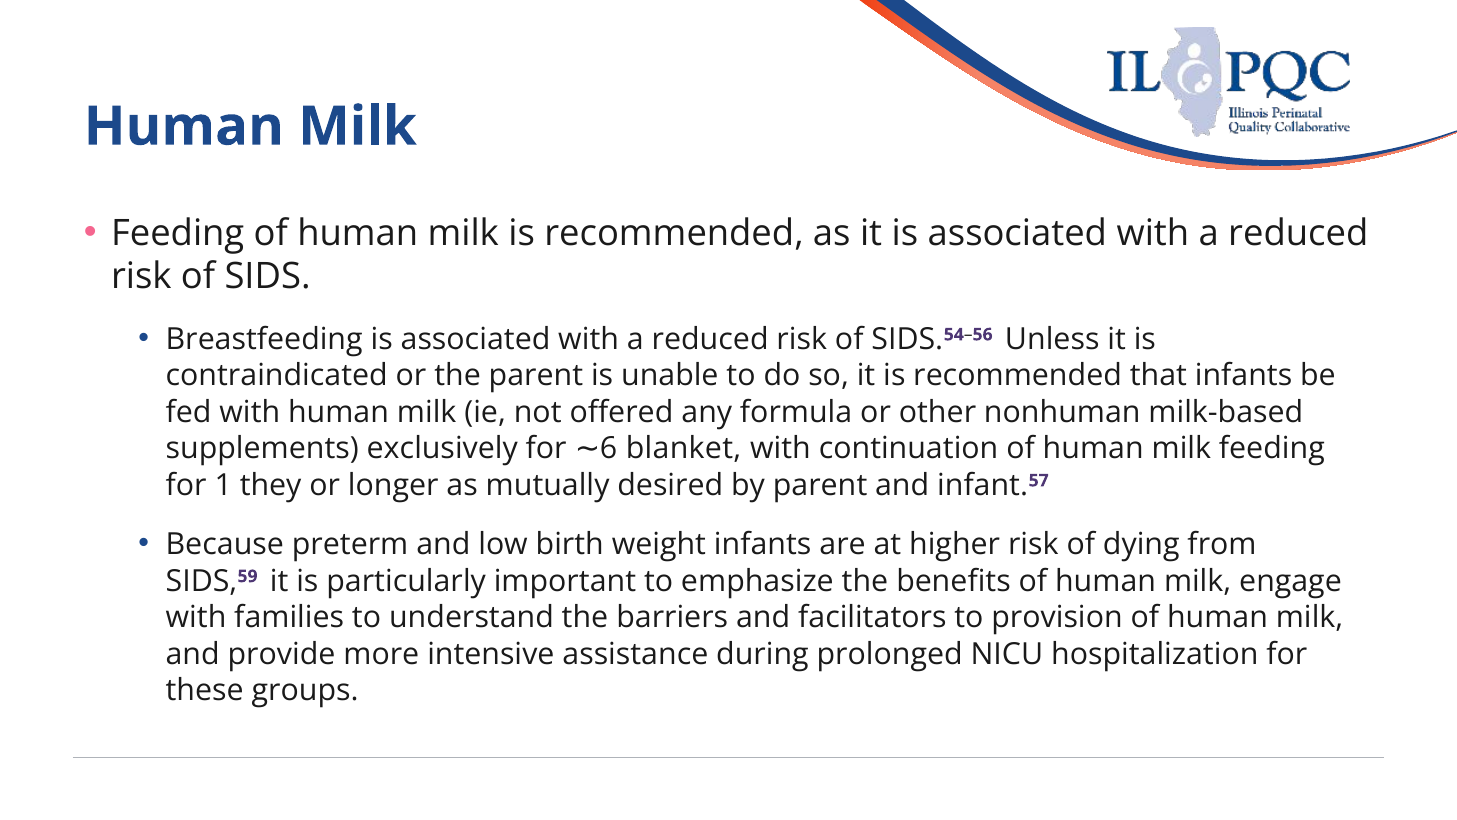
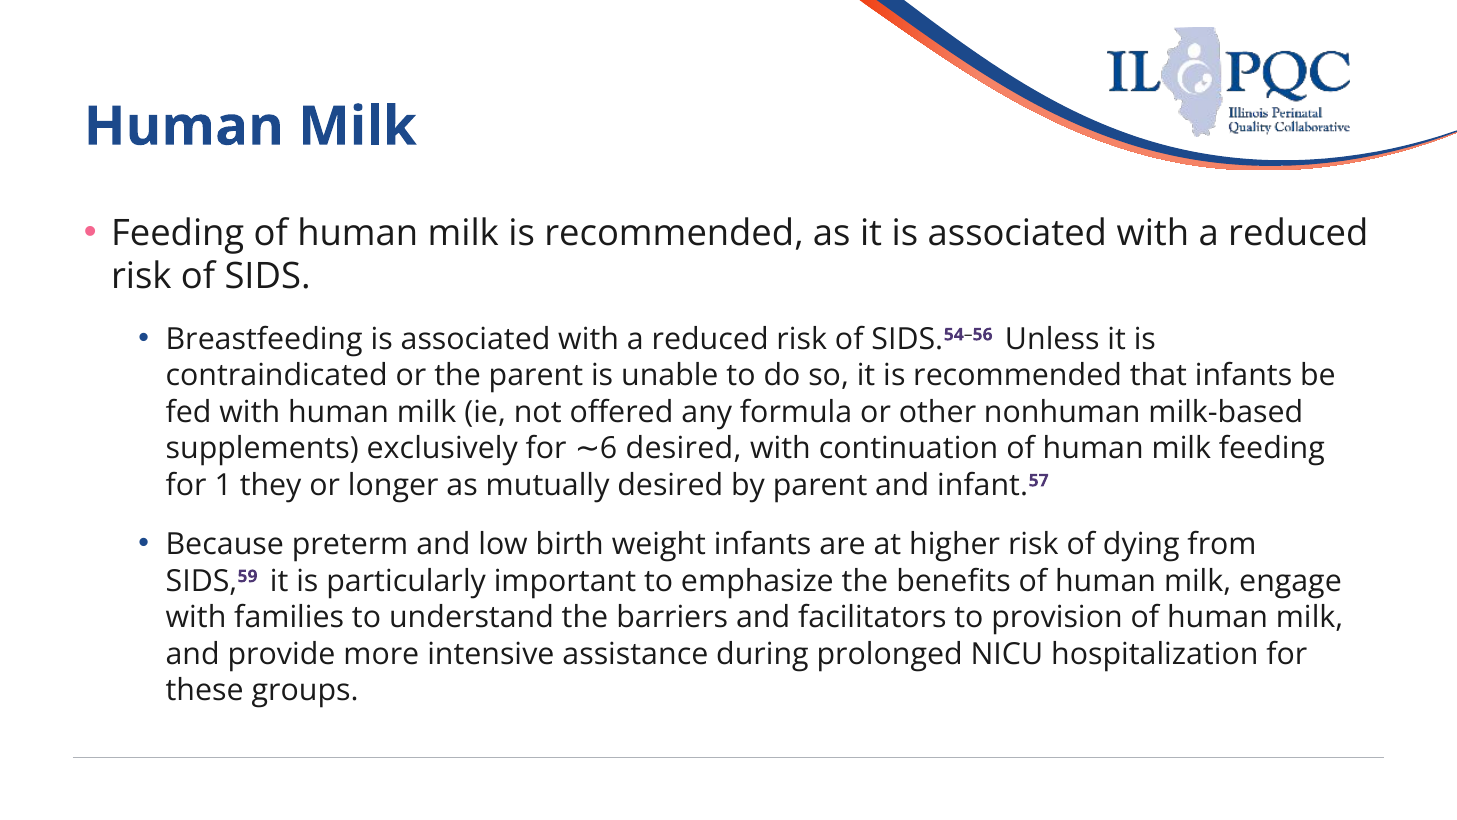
blanket: blanket -> desired (684, 449)
